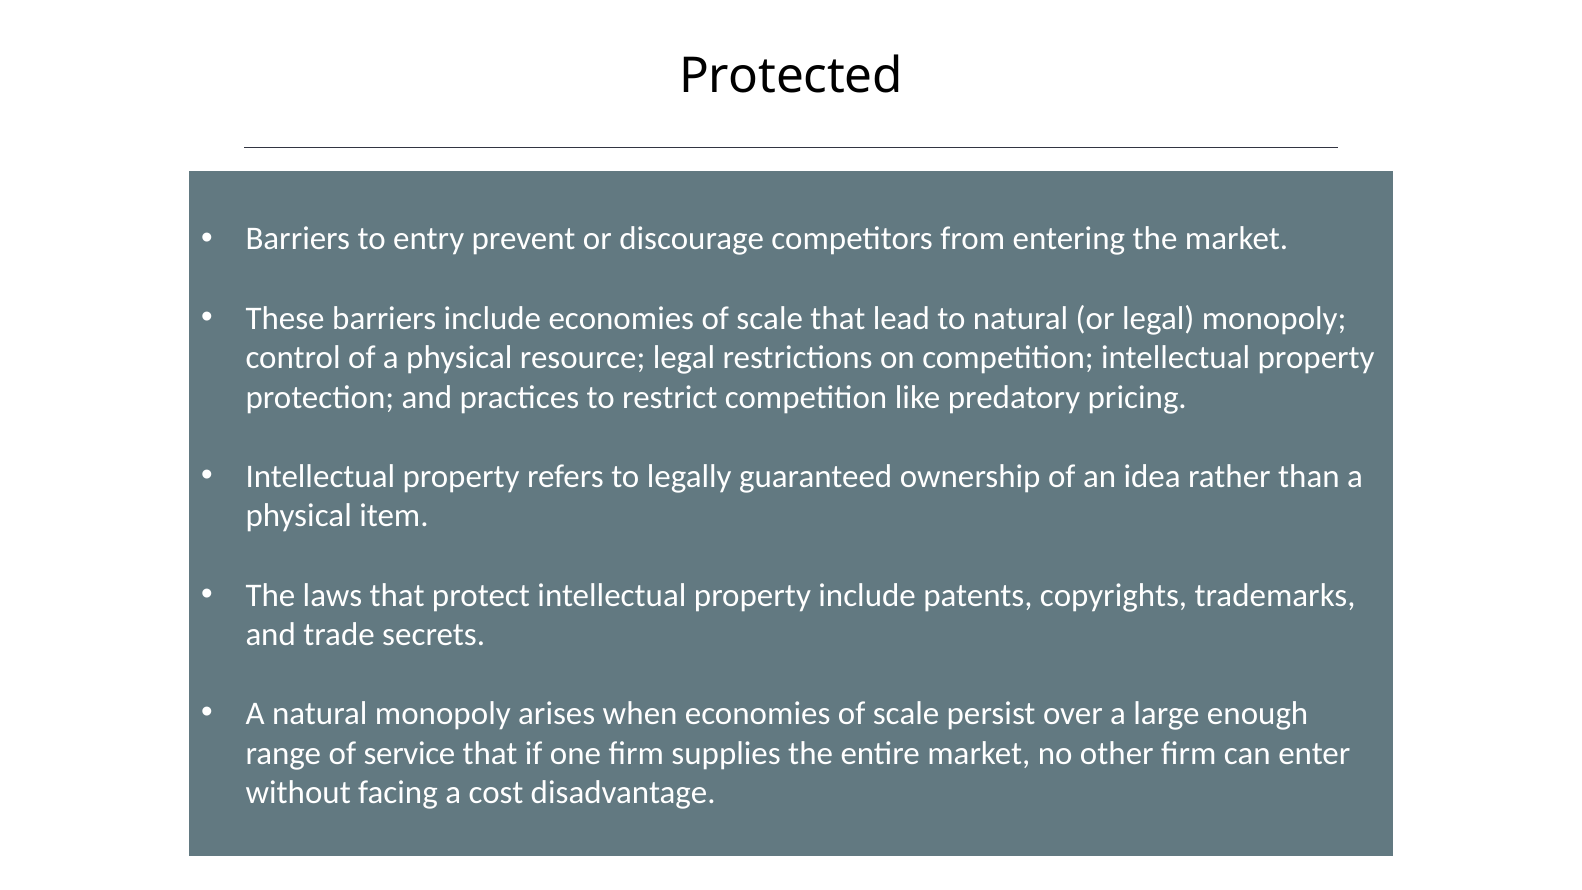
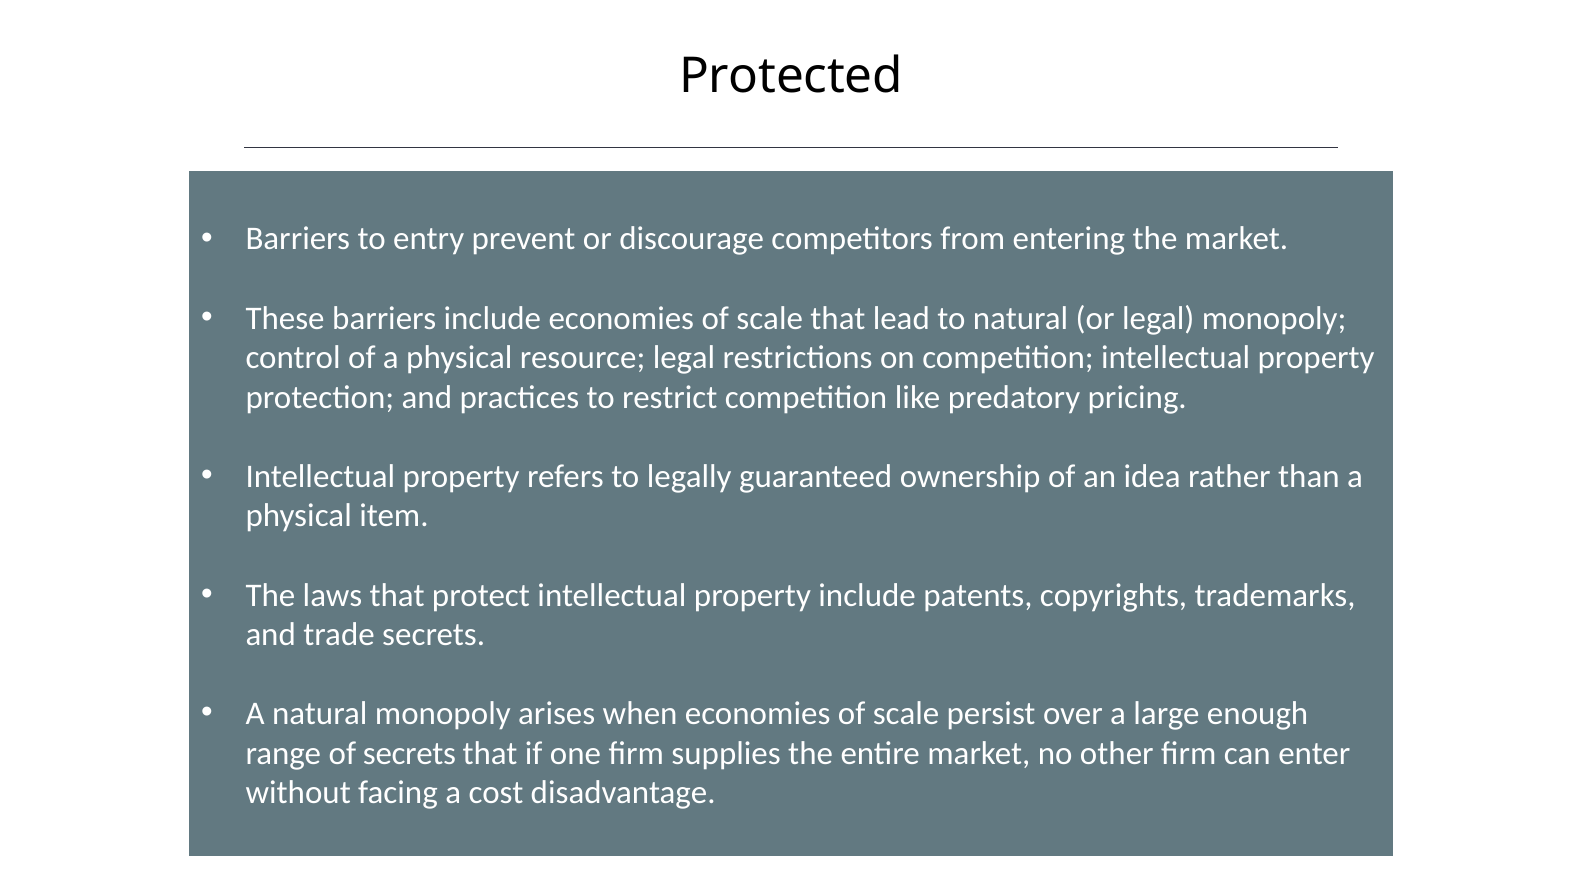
of service: service -> secrets (409, 753)
